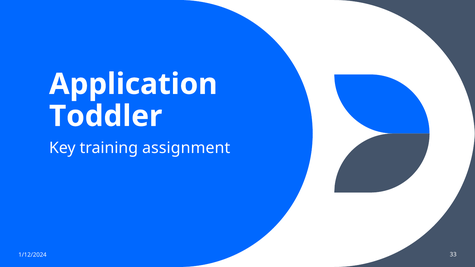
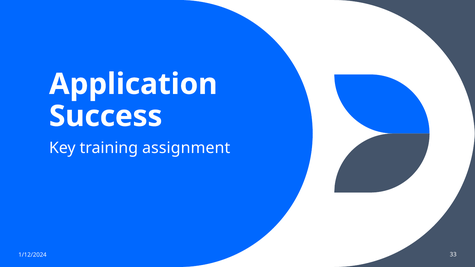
Toddler: Toddler -> Success (106, 116)
